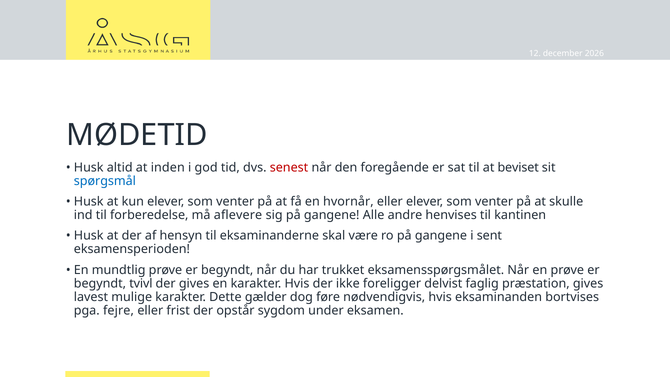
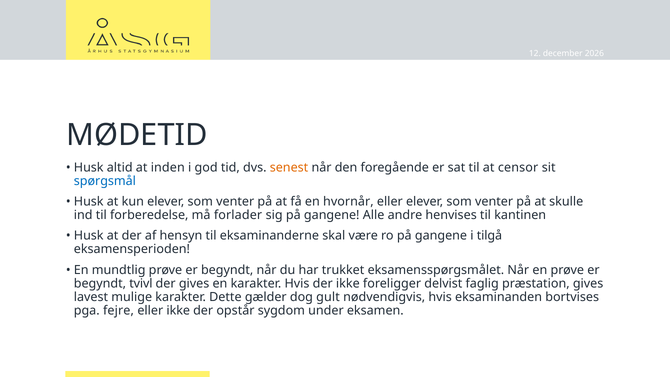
senest colour: red -> orange (289, 167)
beviset: beviset -> censor (518, 167)
aflevere: aflevere -> forlader (238, 215)
sent: sent -> tilgå (489, 236)
føre: føre -> gult (328, 297)
eller frist: frist -> ikke (178, 311)
